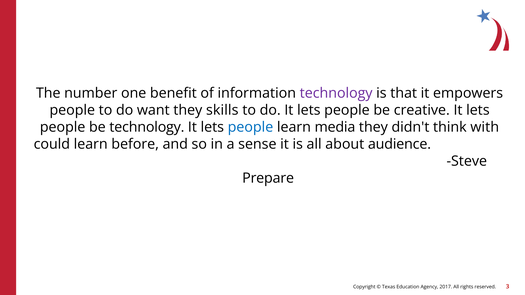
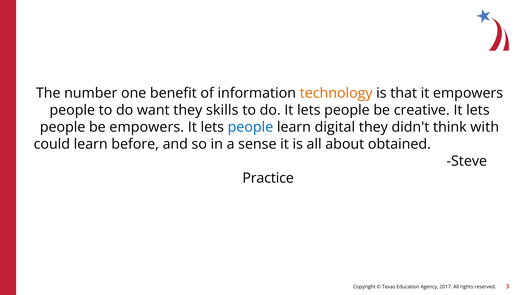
technology colour: purple -> orange (336, 93)
be technology: technology -> empowers (147, 127)
media: media -> digital (335, 127)
audience: audience -> obtained (399, 144)
Prepare: Prepare -> Practice (268, 178)
